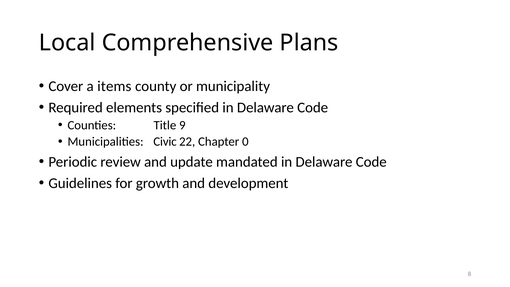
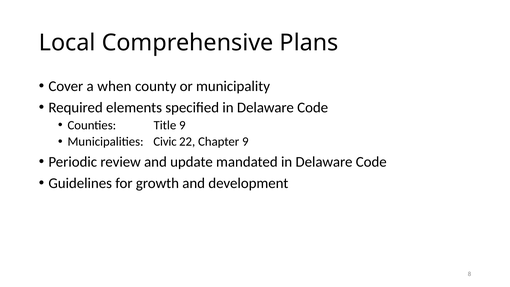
items: items -> when (114, 86)
Chapter 0: 0 -> 9 (245, 142)
